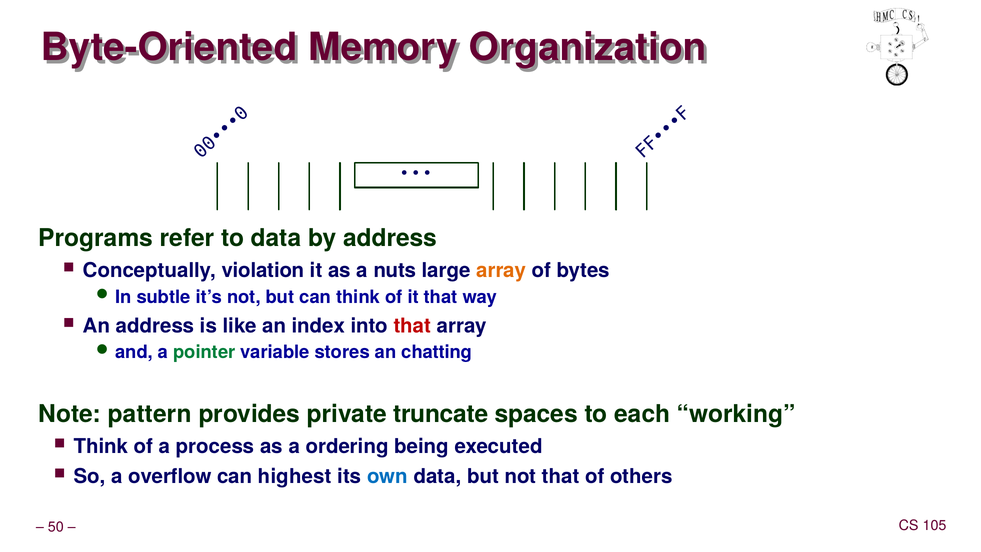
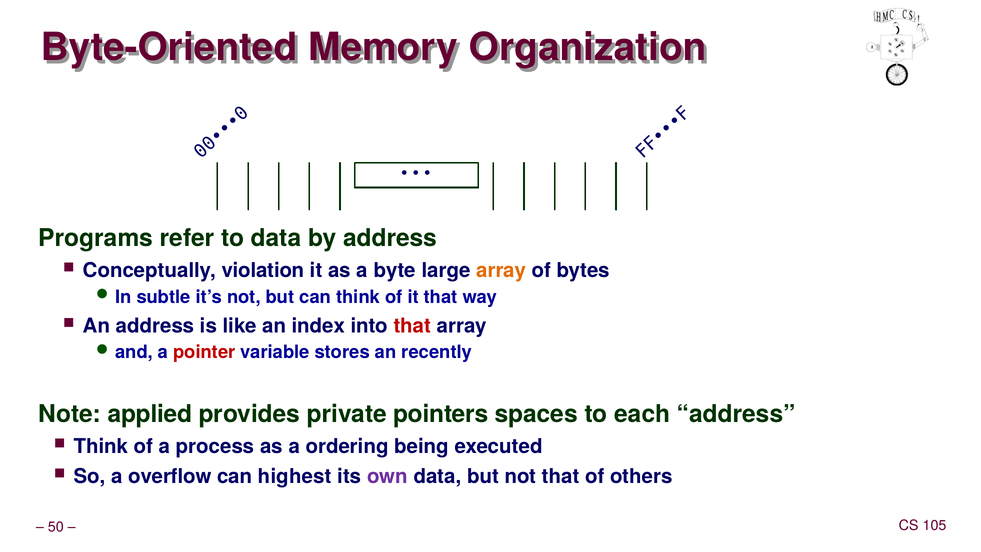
nuts: nuts -> byte (395, 271)
pointer colour: green -> red (204, 352)
chatting: chatting -> recently (437, 352)
pattern: pattern -> applied (150, 414)
truncate: truncate -> pointers (441, 414)
each working: working -> address (736, 414)
own colour: blue -> purple (387, 476)
